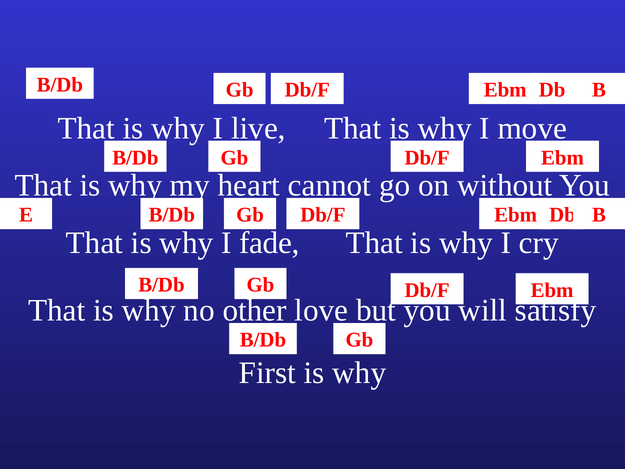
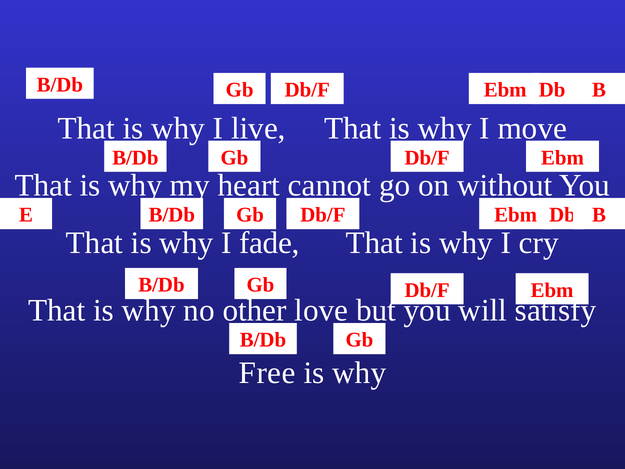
First: First -> Free (267, 373)
